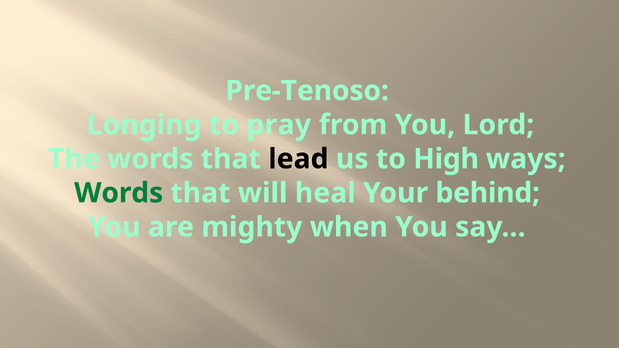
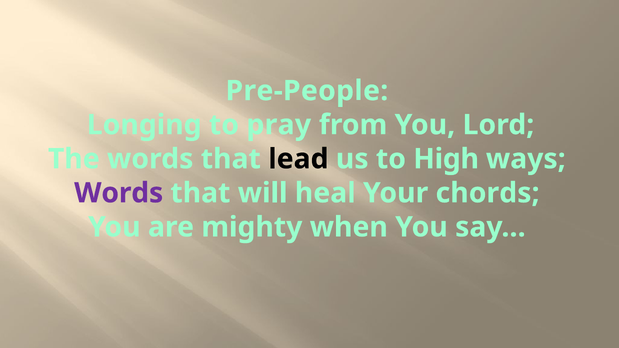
Pre-Tenoso: Pre-Tenoso -> Pre-People (307, 91)
Words colour: green -> purple (119, 193)
behind: behind -> chords (488, 193)
